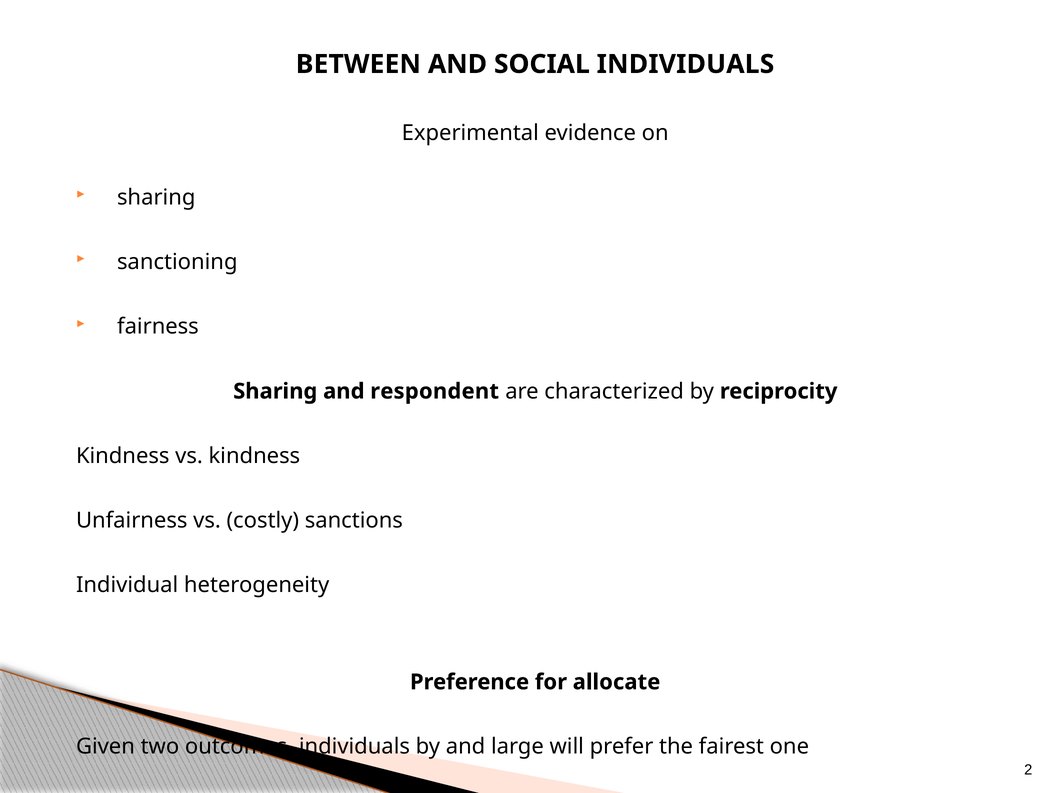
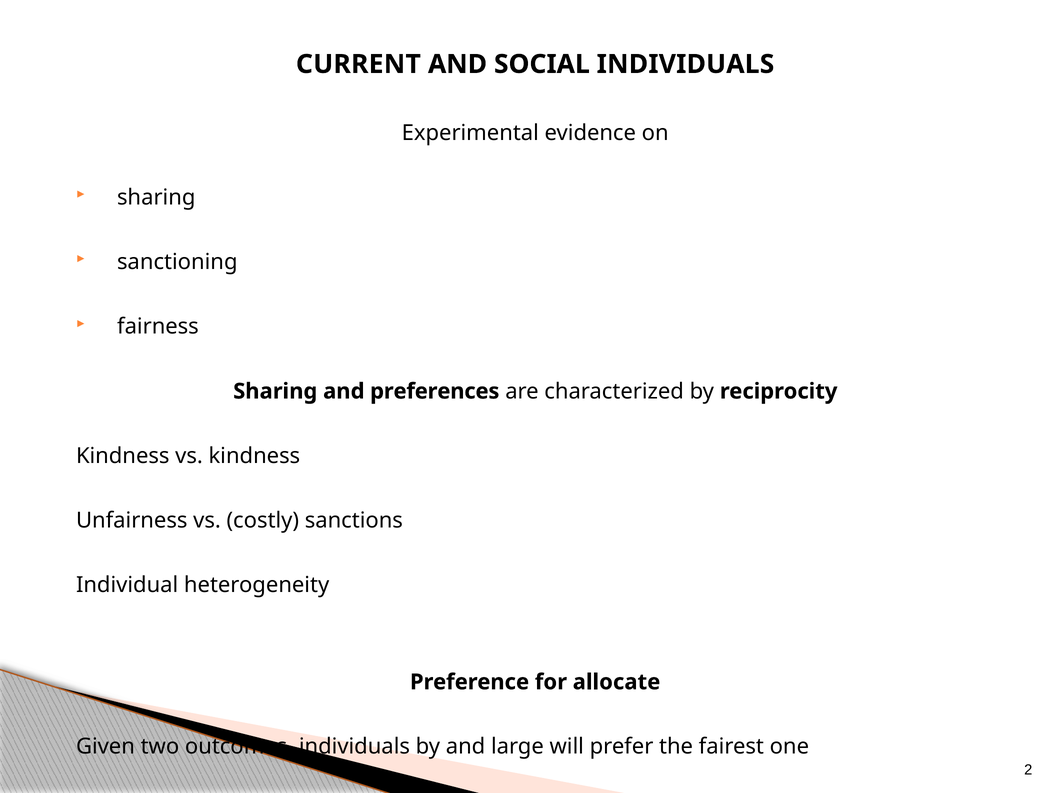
BETWEEN: BETWEEN -> CURRENT (358, 64)
respondent: respondent -> preferences (435, 392)
